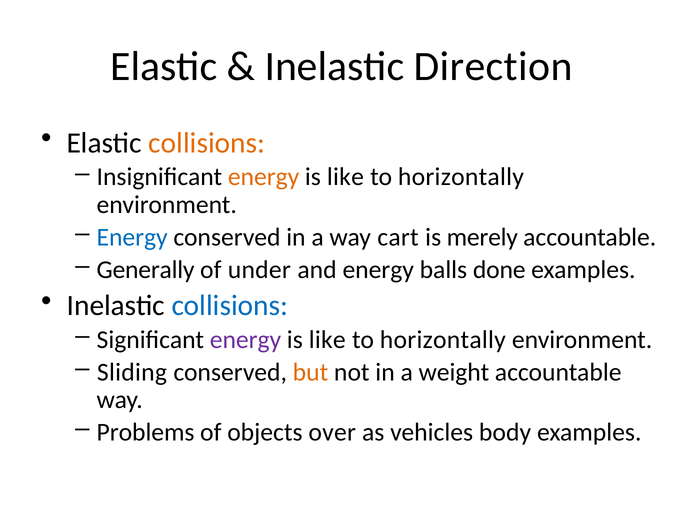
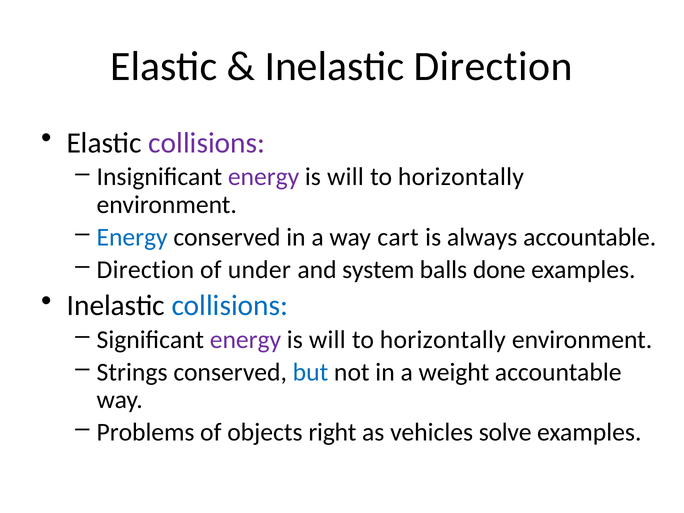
collisions colour: orange -> purple (207, 143)
energy colour: orange -> purple (264, 177)
like: like -> will (345, 177)
merely: merely -> always (482, 237)
Generally: Generally -> Direction (145, 270)
and energy: energy -> system (378, 270)
like: like -> will (327, 340)
Sliding: Sliding -> Strings (132, 372)
but colour: orange -> blue (310, 372)
over: over -> right (332, 432)
body: body -> solve (505, 432)
